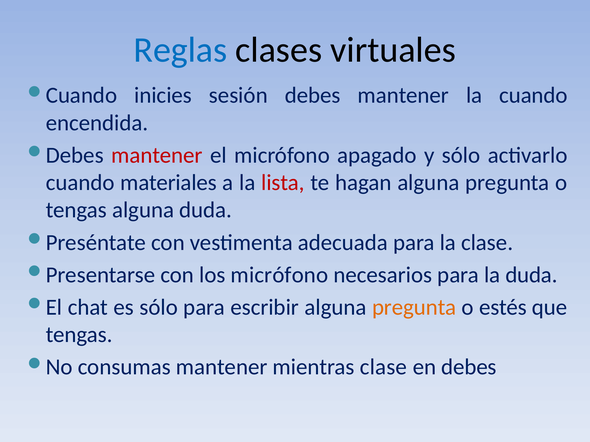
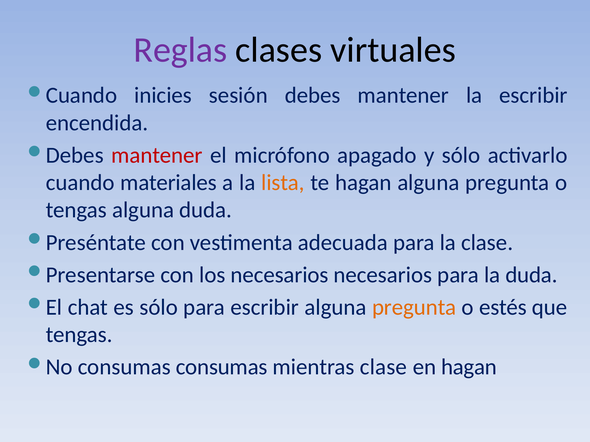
Reglas colour: blue -> purple (180, 50)
la cuando: cuando -> escribir (533, 95)
lista colour: red -> orange (283, 183)
los micrófono: micrófono -> necesarios (280, 275)
consumas mantener: mantener -> consumas (222, 367)
en debes: debes -> hagan (469, 367)
